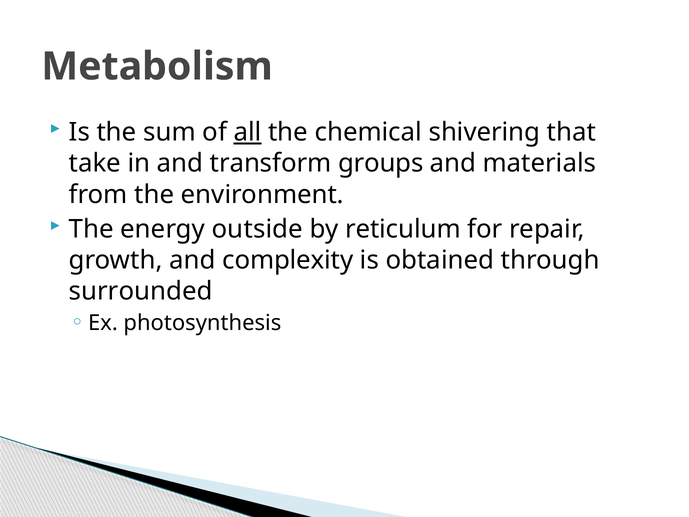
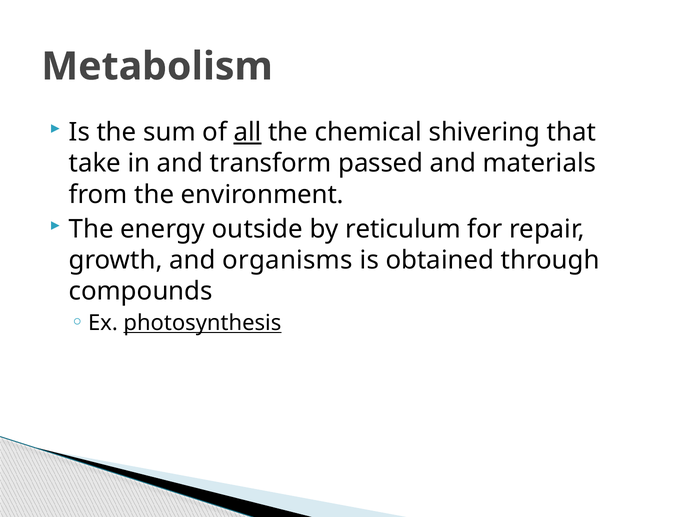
groups: groups -> passed (381, 163)
complexity: complexity -> organisms (288, 260)
surrounded: surrounded -> compounds (141, 291)
photosynthesis underline: none -> present (202, 323)
